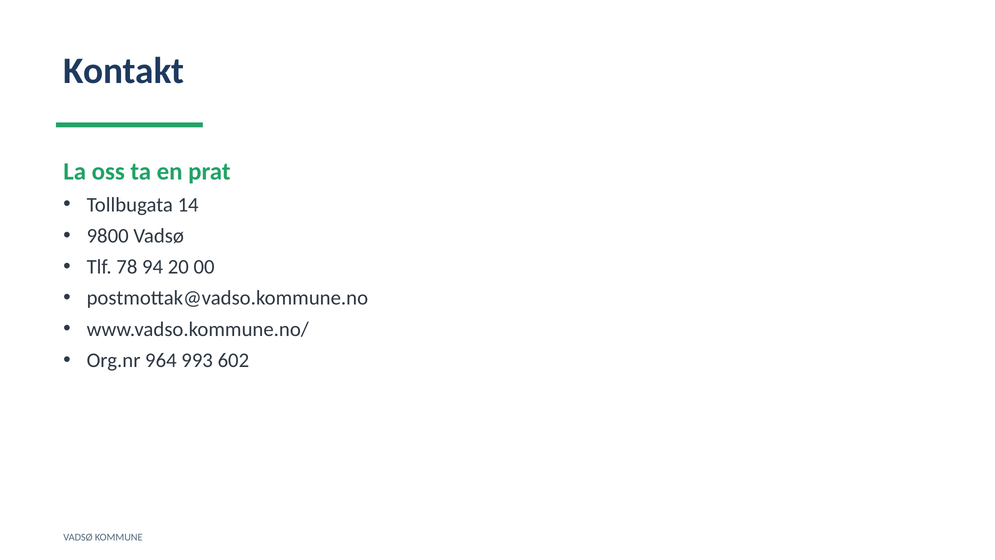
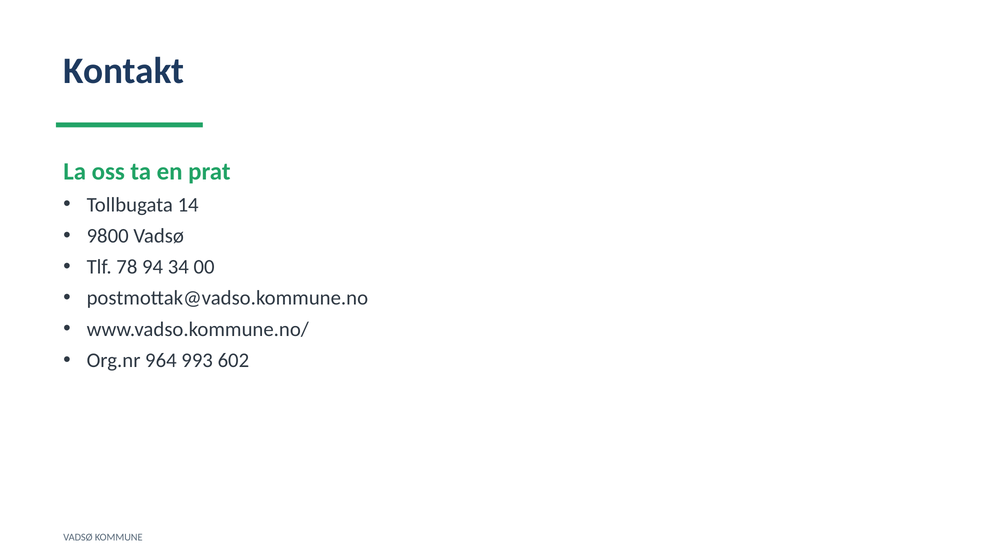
20: 20 -> 34 (178, 267)
